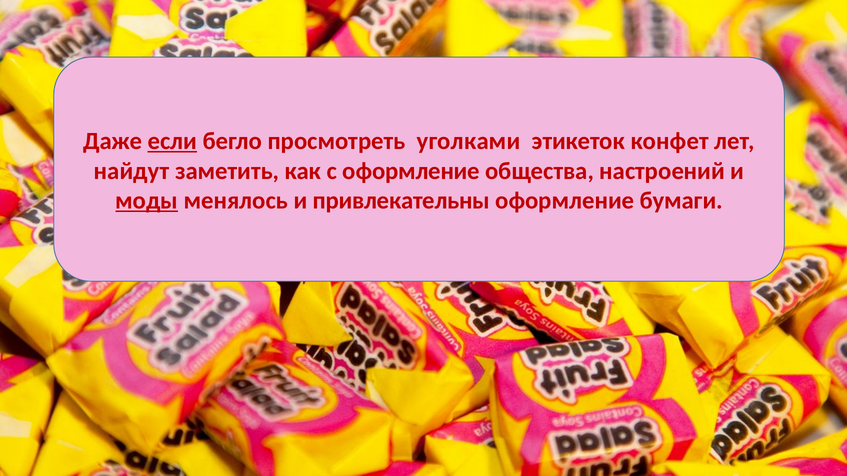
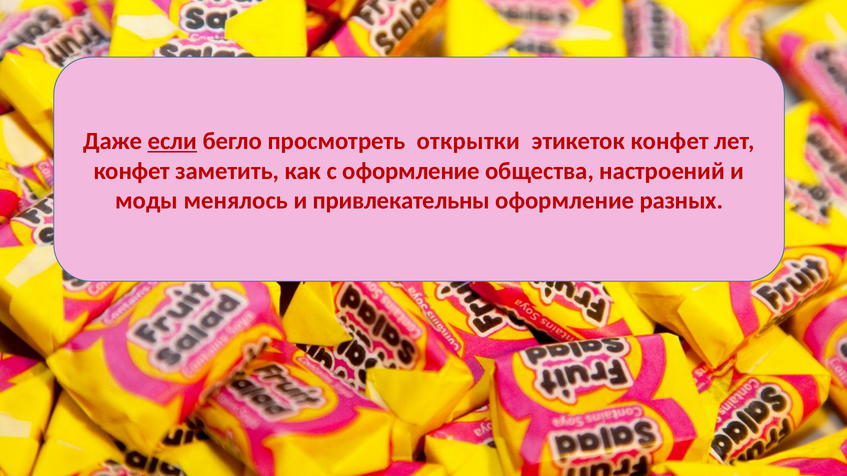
уголками: уголками -> открытки (469, 141)
найдут: найдут -> конфет (132, 171)
моды underline: present -> none (147, 201)
бумаги: бумаги -> разных (681, 201)
